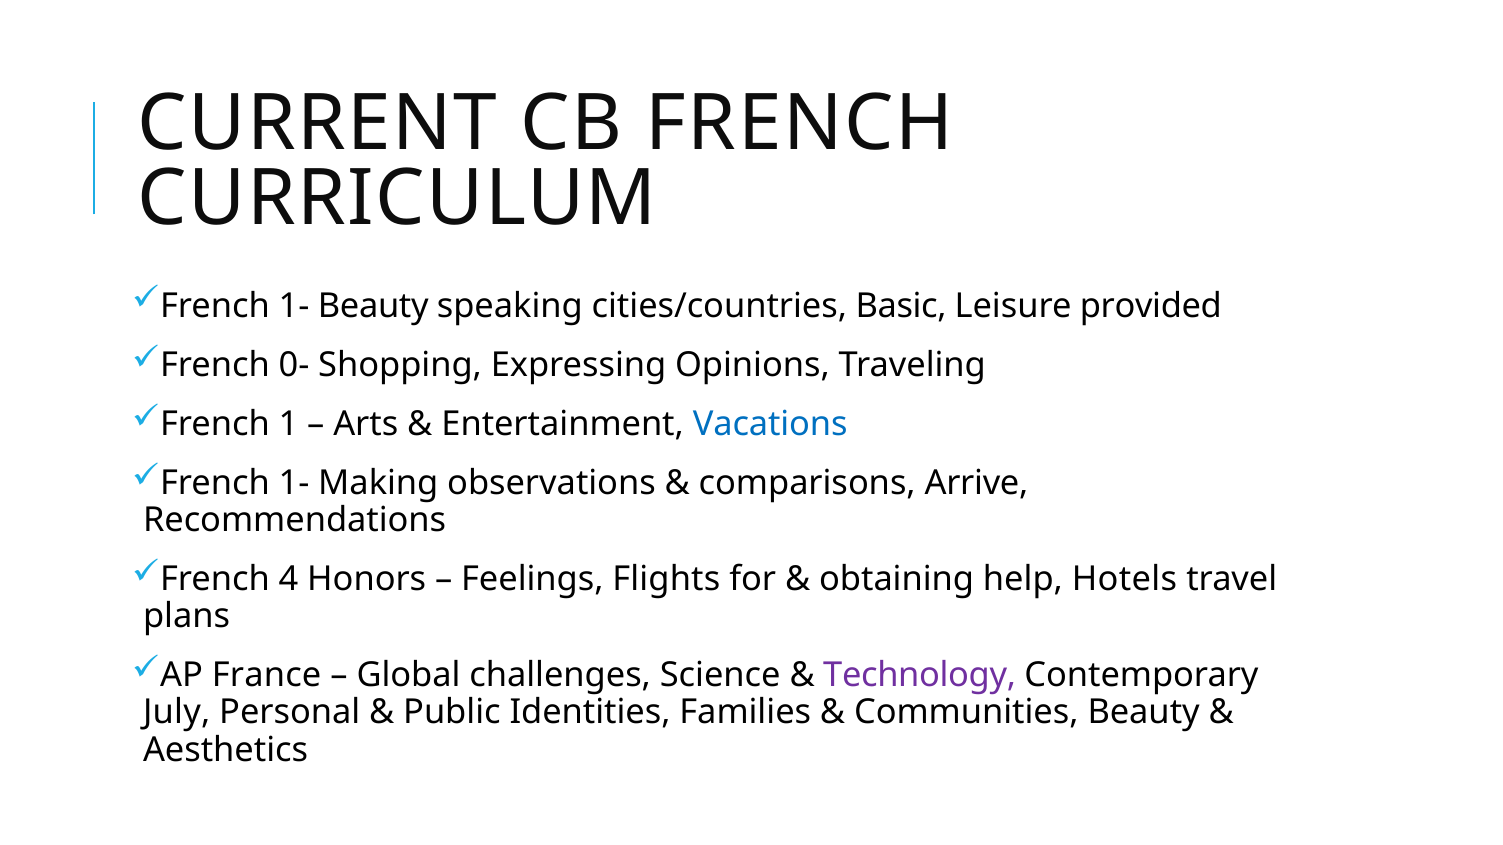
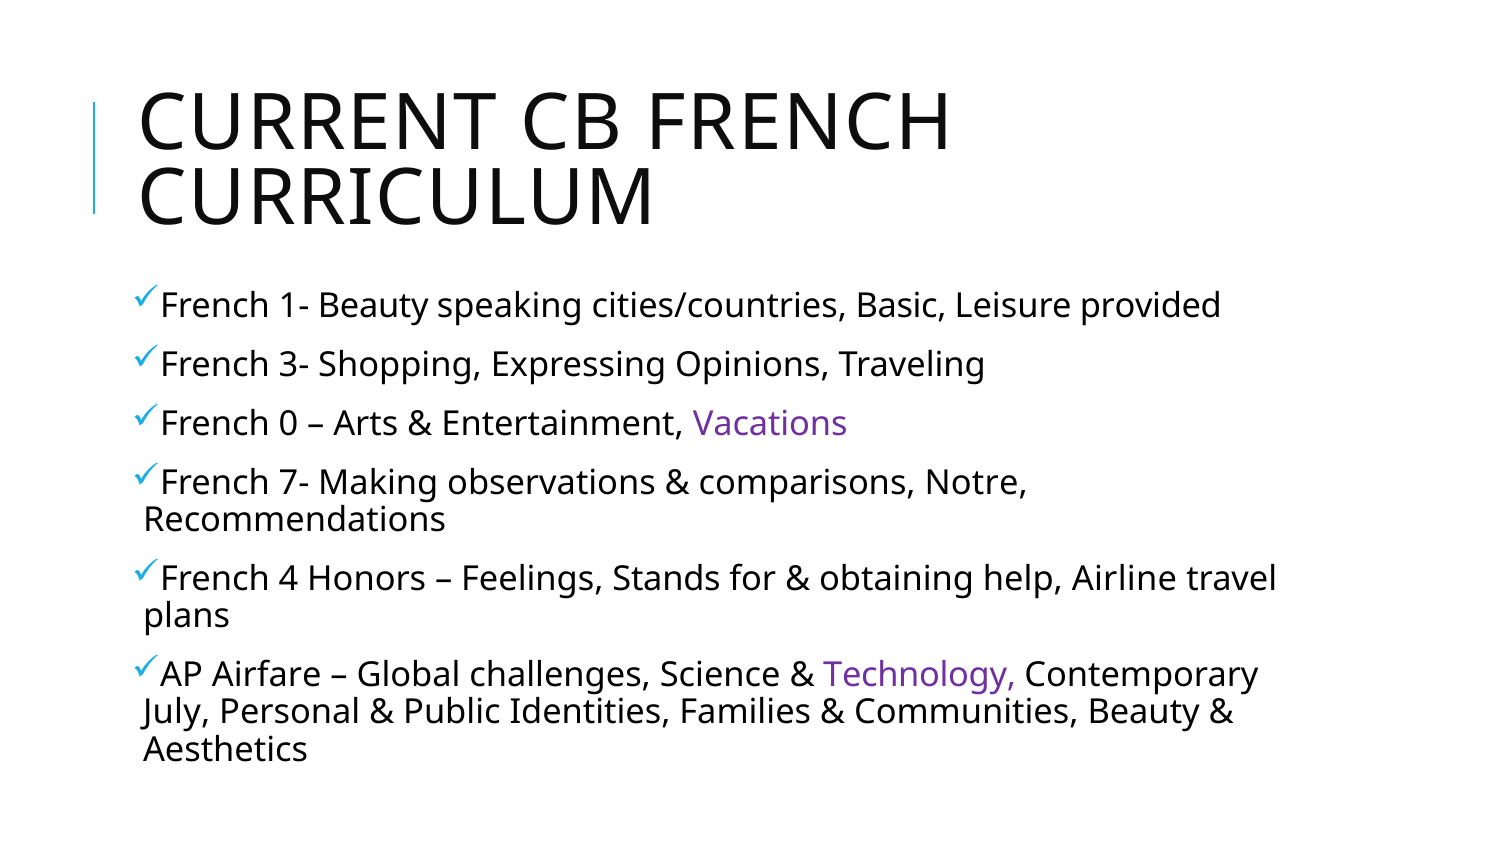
0-: 0- -> 3- (294, 365)
1: 1 -> 0 (289, 424)
Vacations colour: blue -> purple (770, 424)
1-: 1- -> 7- (294, 483)
Arrive: Arrive -> Notre (976, 483)
Flights: Flights -> Stands (667, 579)
Hotels: Hotels -> Airline (1124, 579)
France: France -> Airfare (267, 676)
